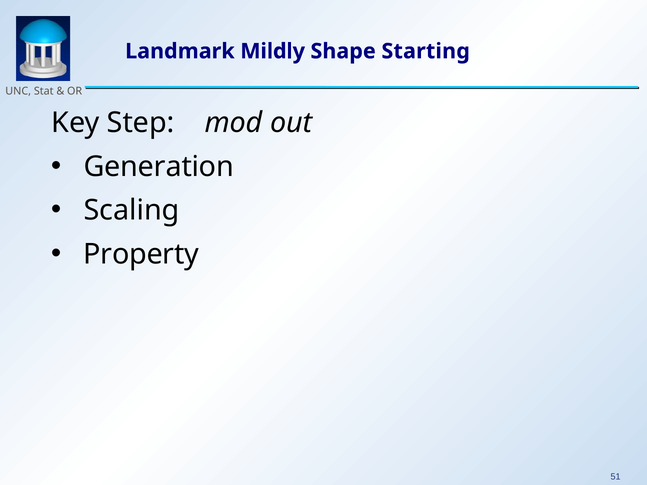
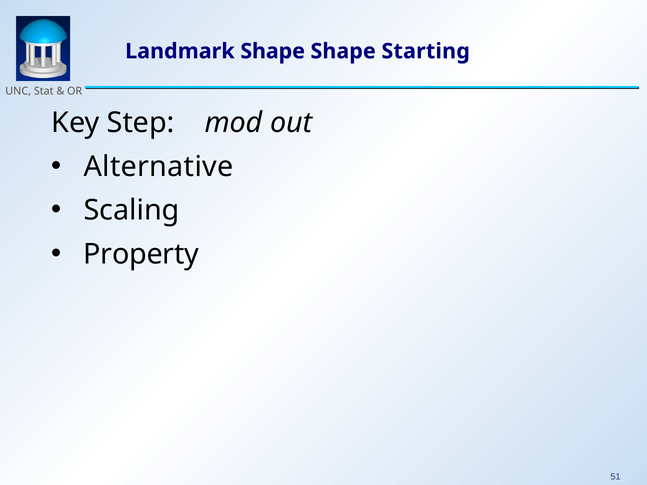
Landmark Mildly: Mildly -> Shape (273, 51)
Generation: Generation -> Alternative (158, 167)
